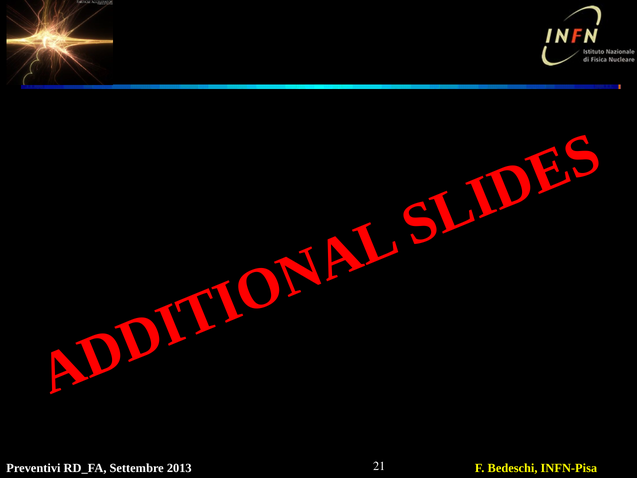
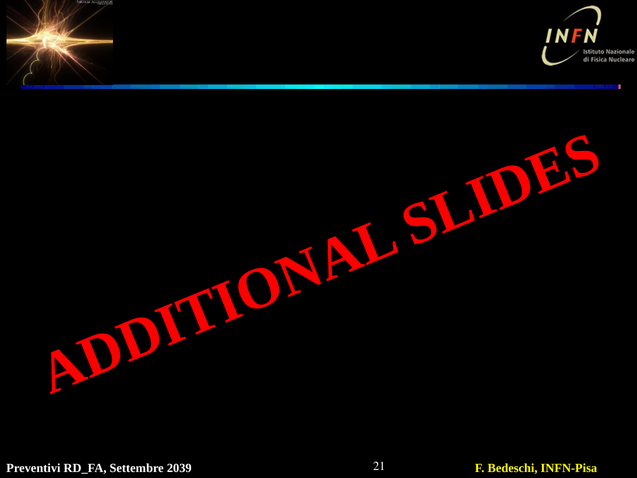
2013: 2013 -> 2039 (179, 468)
